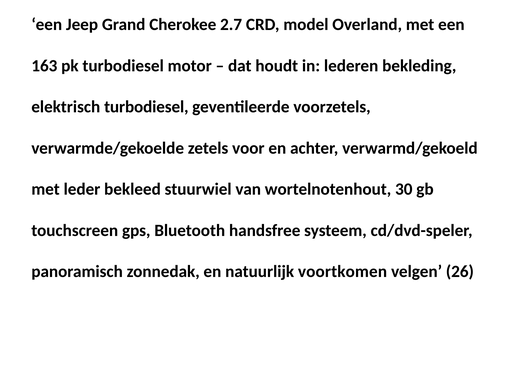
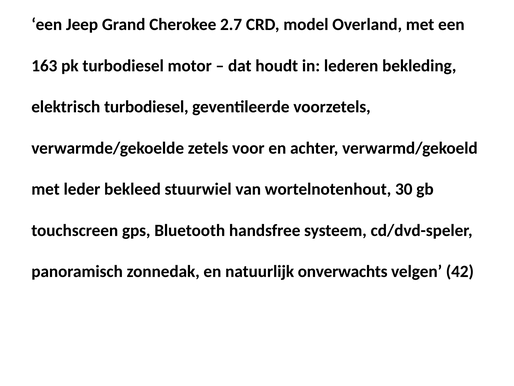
voortkomen: voortkomen -> onverwachts (343, 271)
26: 26 -> 42 (460, 271)
